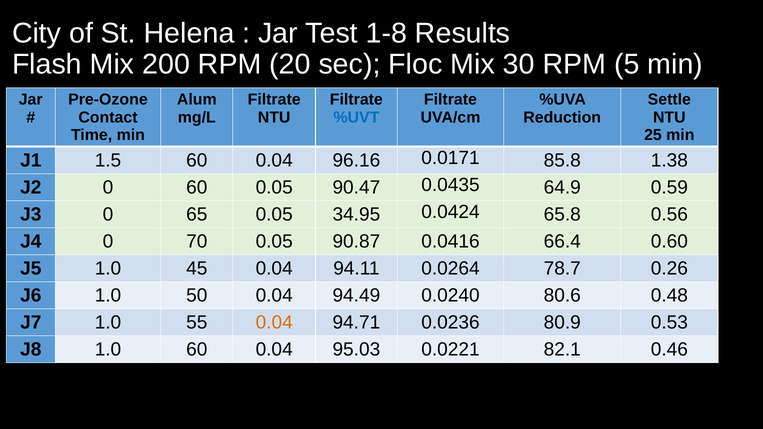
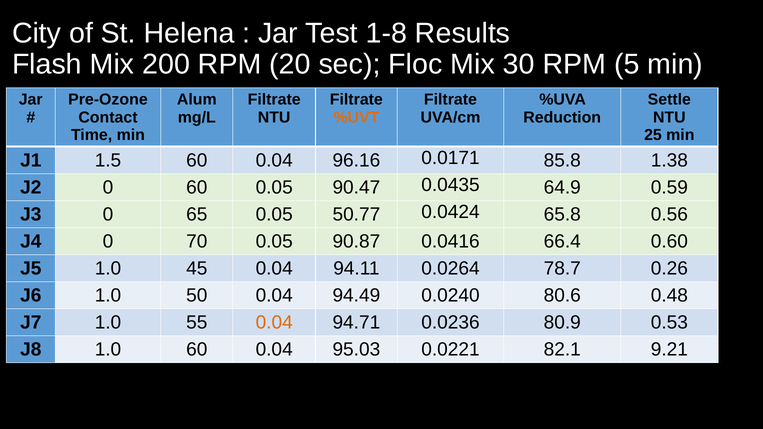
%UVT colour: blue -> orange (356, 118)
34.95: 34.95 -> 50.77 (356, 215)
0.46: 0.46 -> 9.21 (669, 350)
